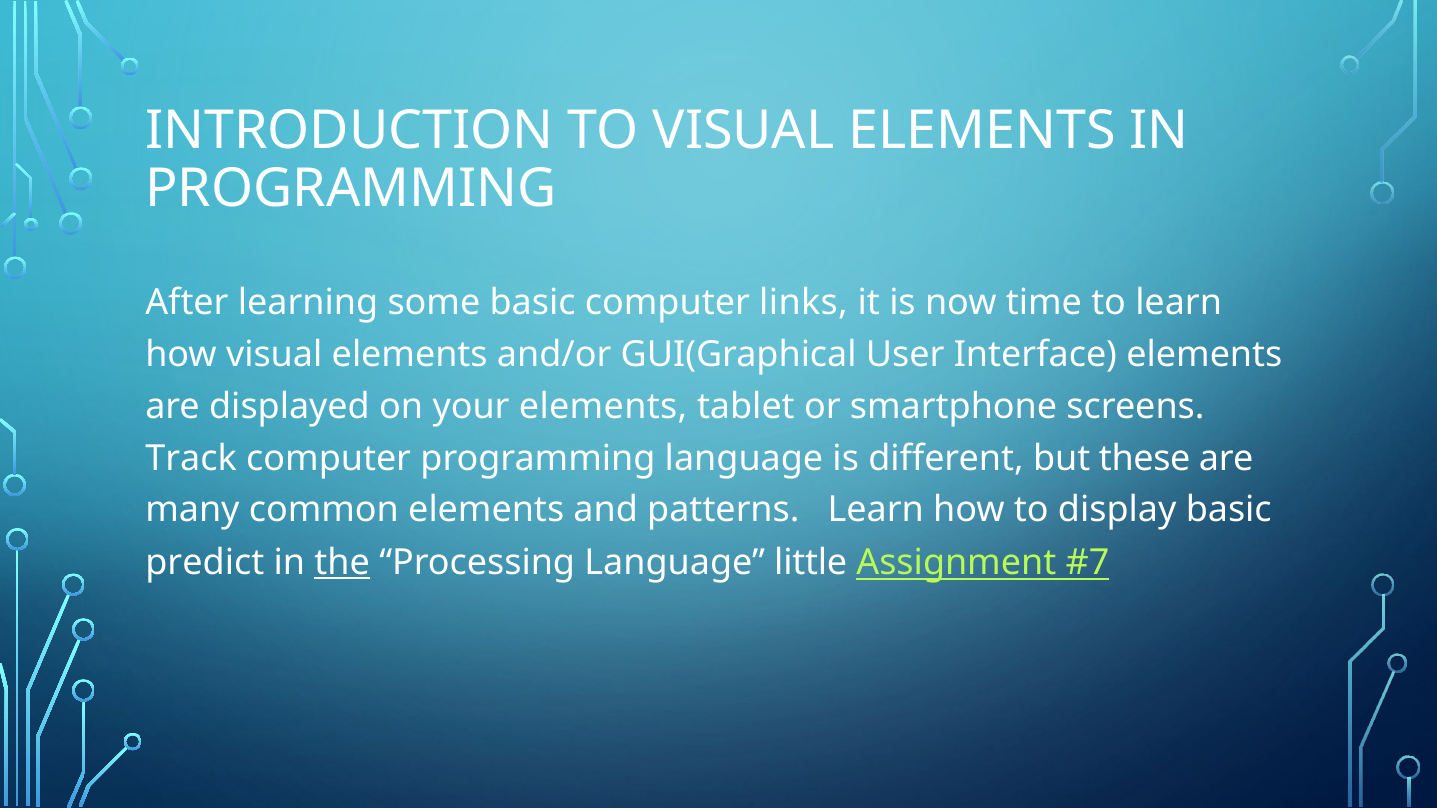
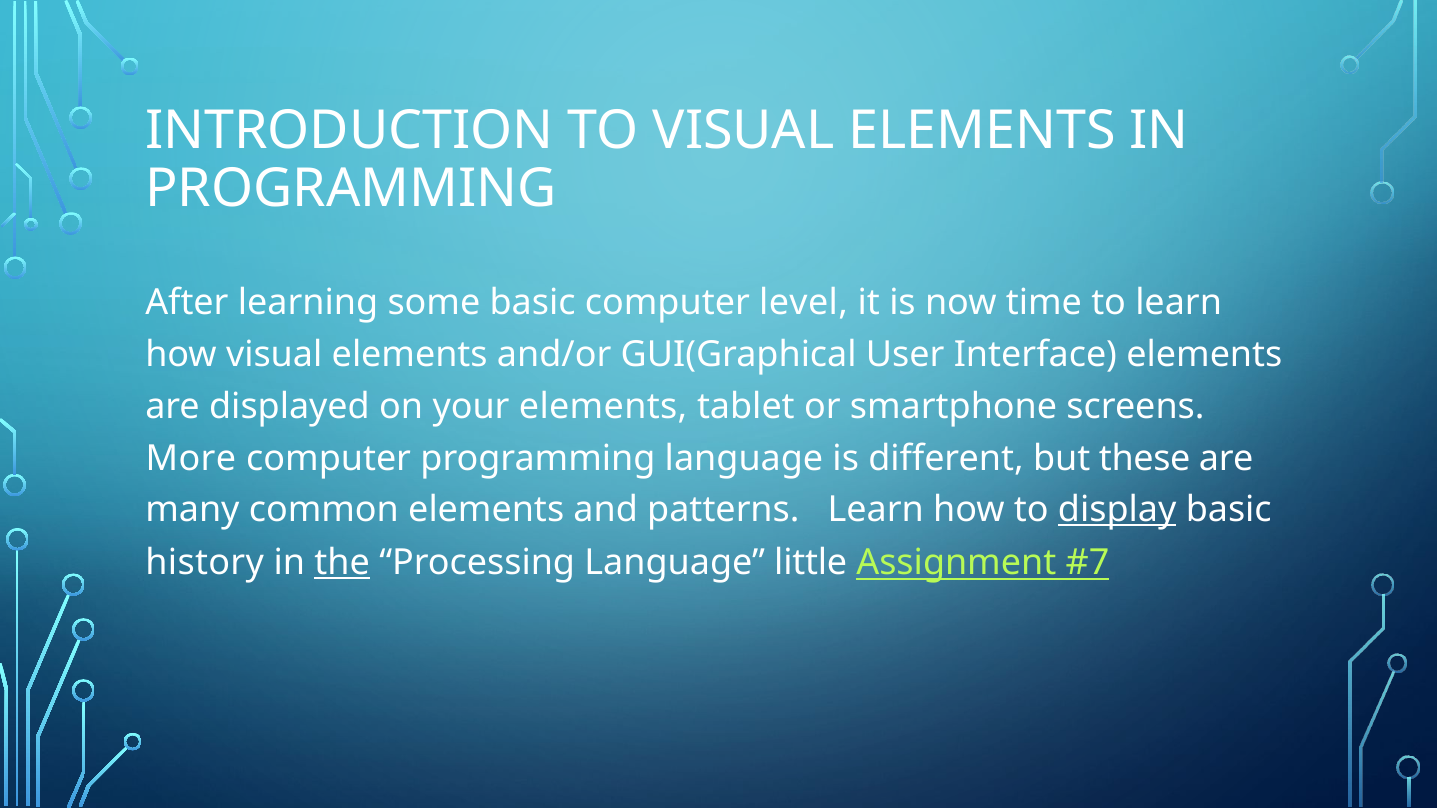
links: links -> level (804, 303)
Track: Track -> More (191, 458)
display underline: none -> present (1117, 510)
predict: predict -> history (205, 563)
